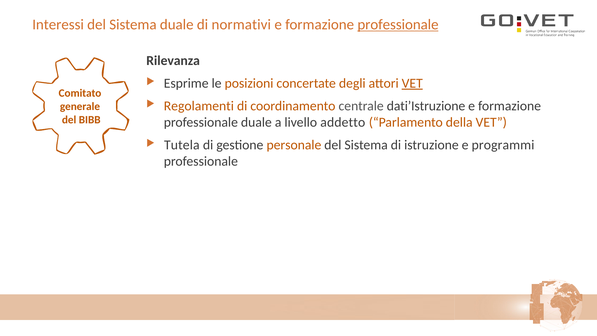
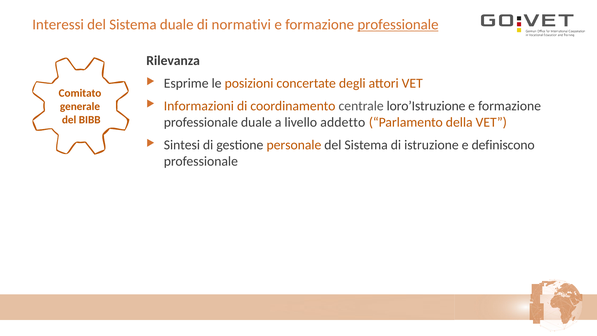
VET underline: present -> none (412, 83)
Regolamenti: Regolamenti -> Informazioni (199, 106)
dati’Istruzione: dati’Istruzione -> loro’Istruzione (426, 106)
Tutela: Tutela -> Sintesi (182, 145)
programmi: programmi -> definiscono (503, 145)
